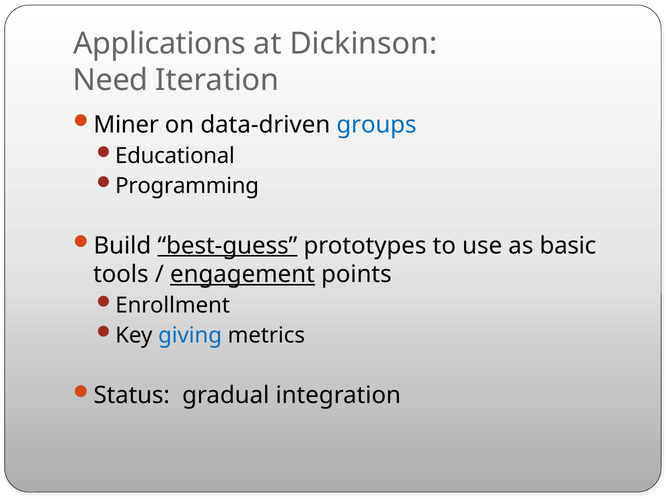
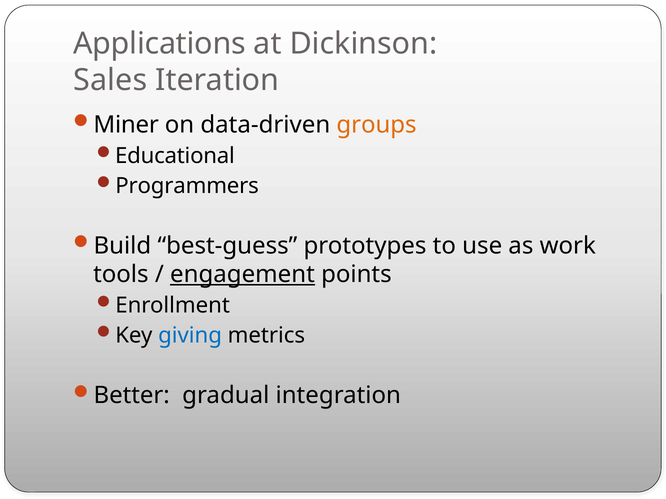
Need: Need -> Sales (110, 80)
groups colour: blue -> orange (376, 125)
Programming: Programming -> Programmers (187, 186)
best-guess underline: present -> none (227, 246)
basic: basic -> work (568, 246)
Status: Status -> Better (132, 396)
